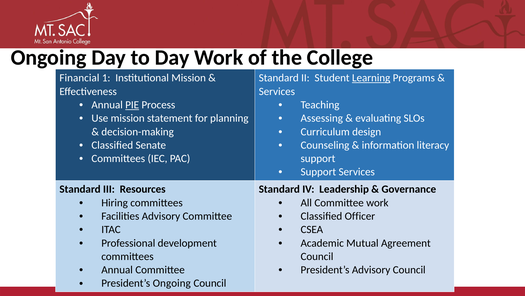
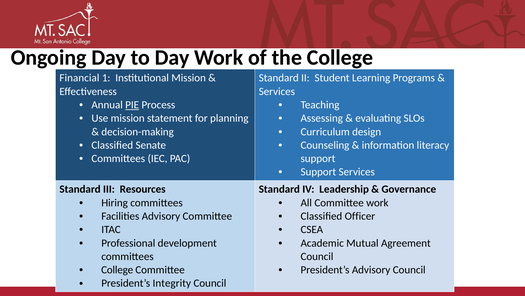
Learning underline: present -> none (371, 78)
Annual: Annual -> College (117, 269)
President’s Ongoing: Ongoing -> Integrity (172, 283)
